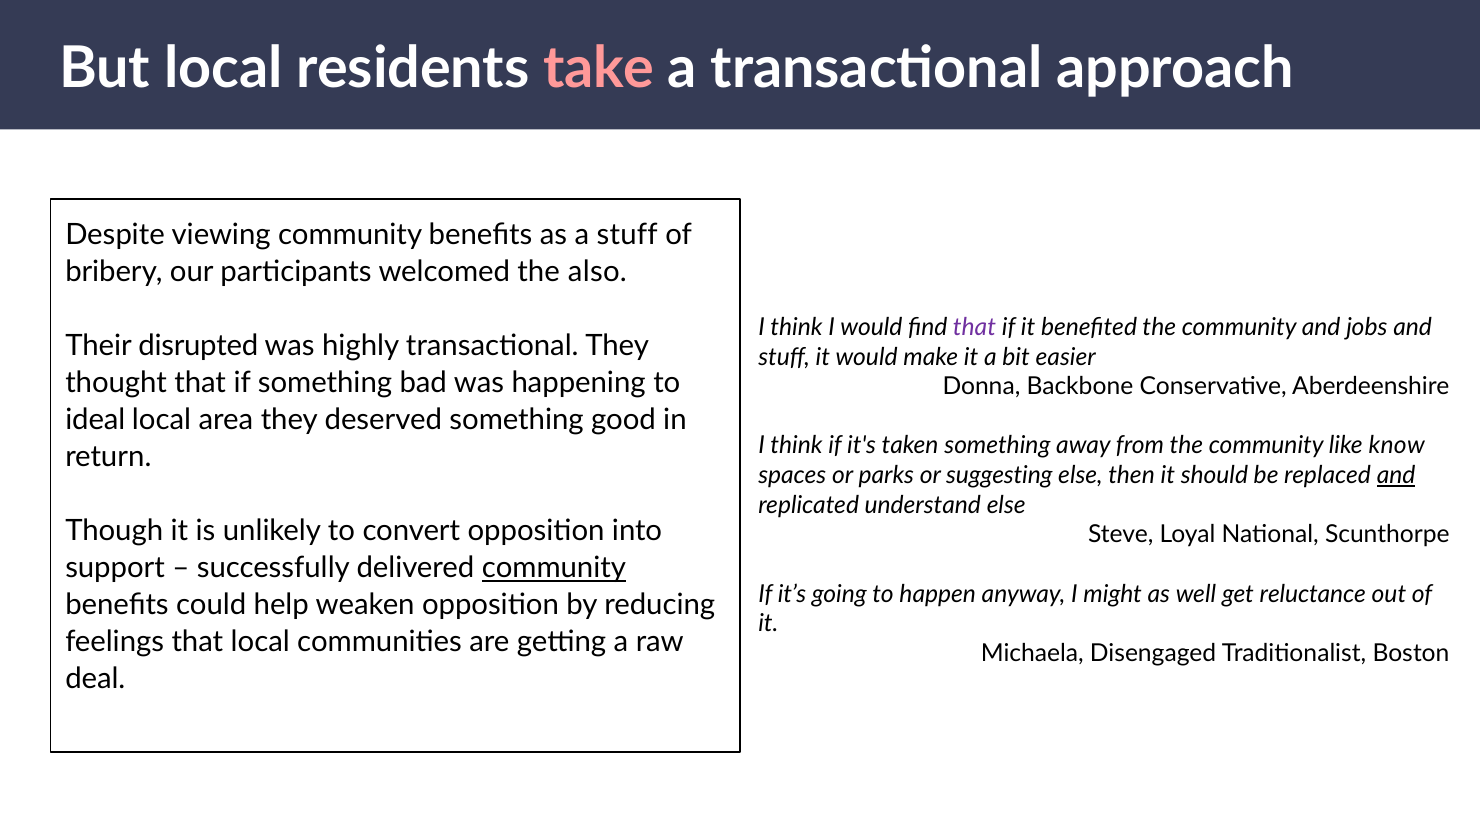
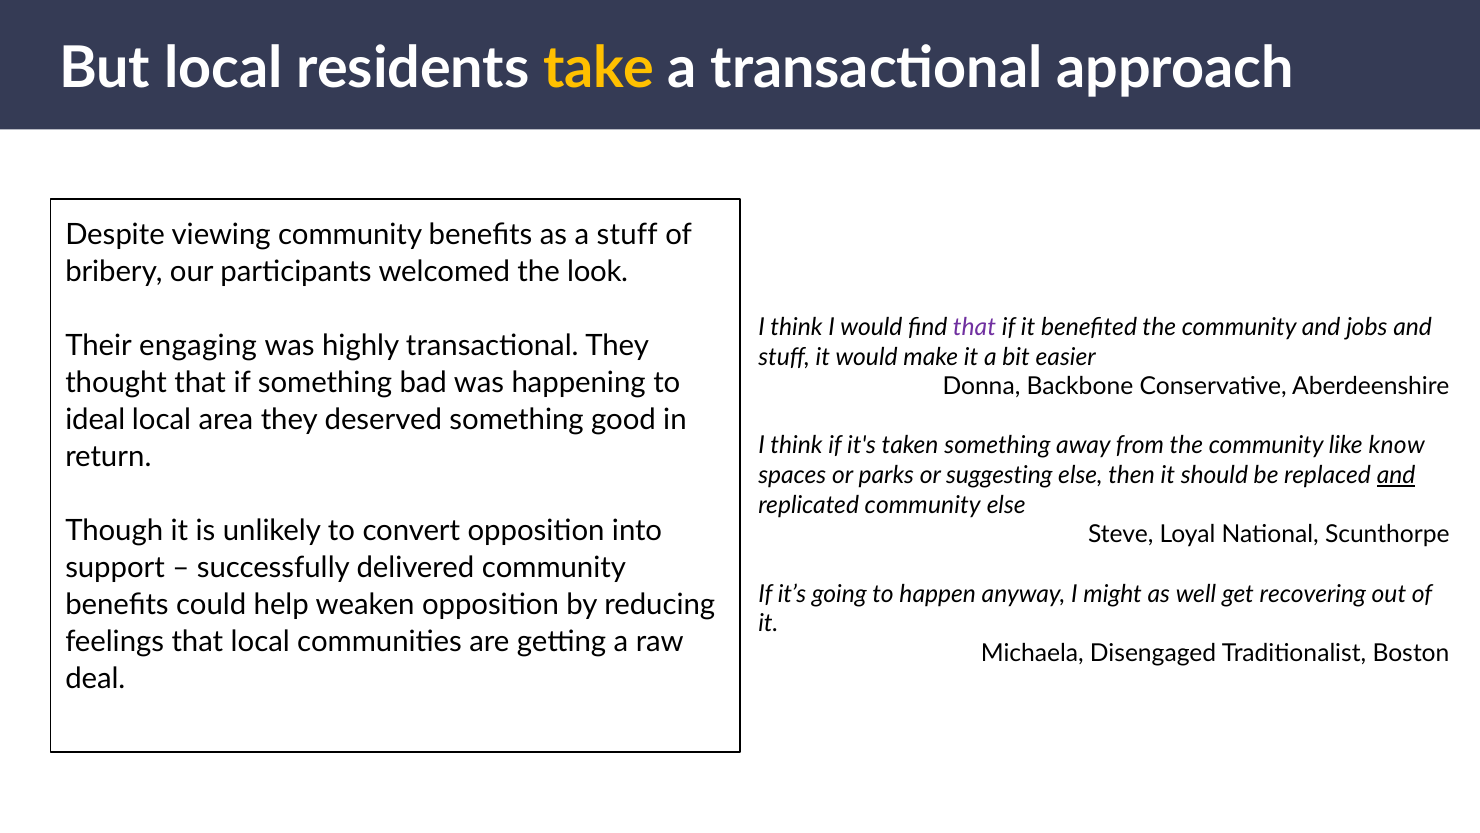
take colour: pink -> yellow (599, 69)
also: also -> look (598, 272)
disrupted: disrupted -> engaging (198, 346)
replicated understand: understand -> community (923, 505)
community underline: present -> none (554, 568)
reluctance: reluctance -> recovering (1313, 594)
